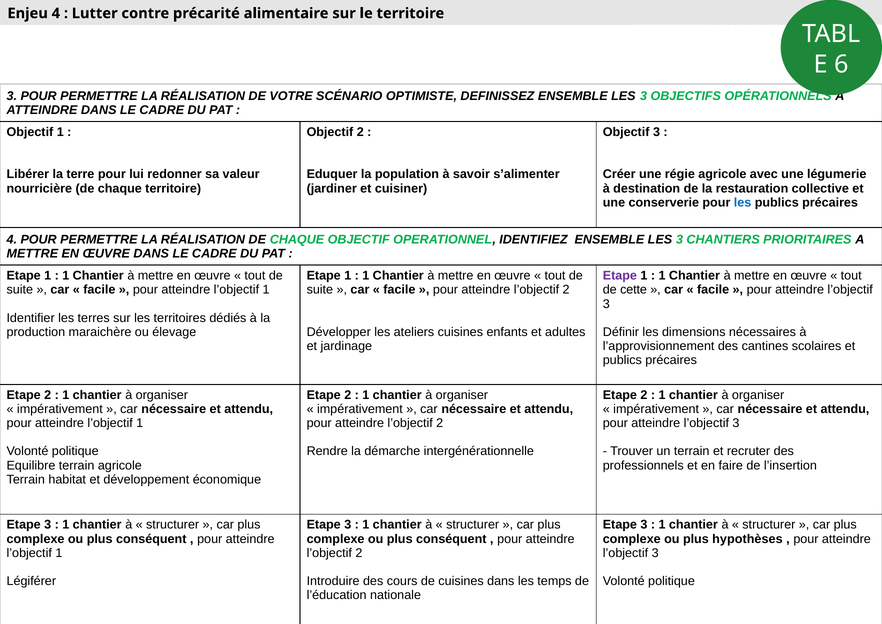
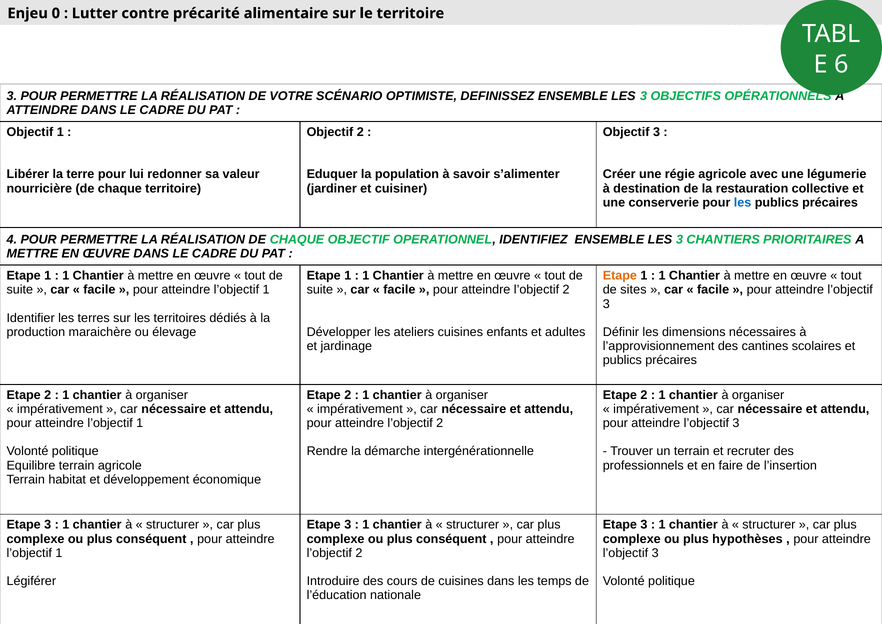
Enjeu 4: 4 -> 0 (56, 13)
Etape colour: purple -> orange (620, 276)
cette: cette -> sites (633, 290)
